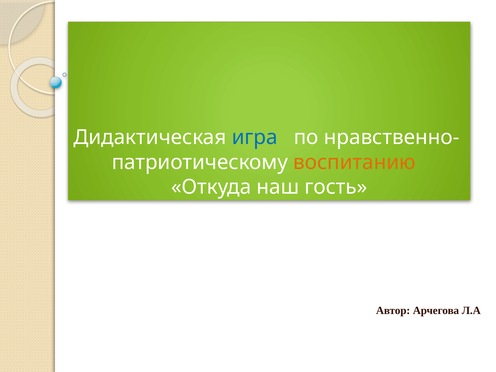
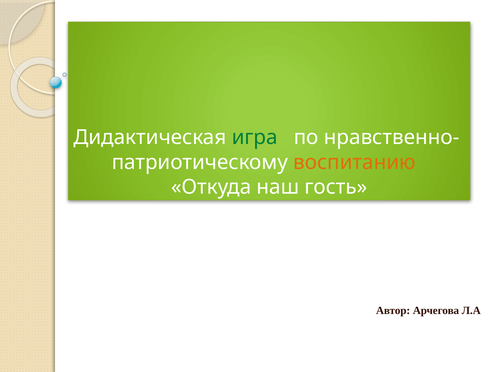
игра colour: blue -> green (255, 137)
